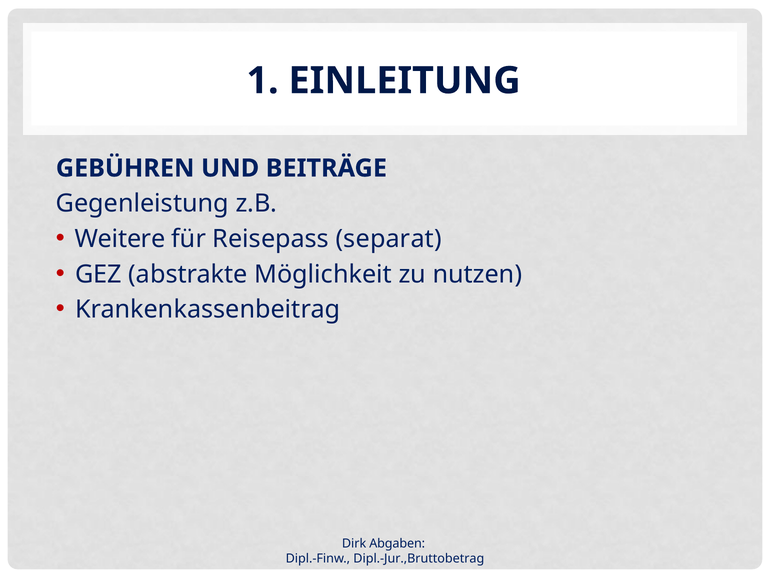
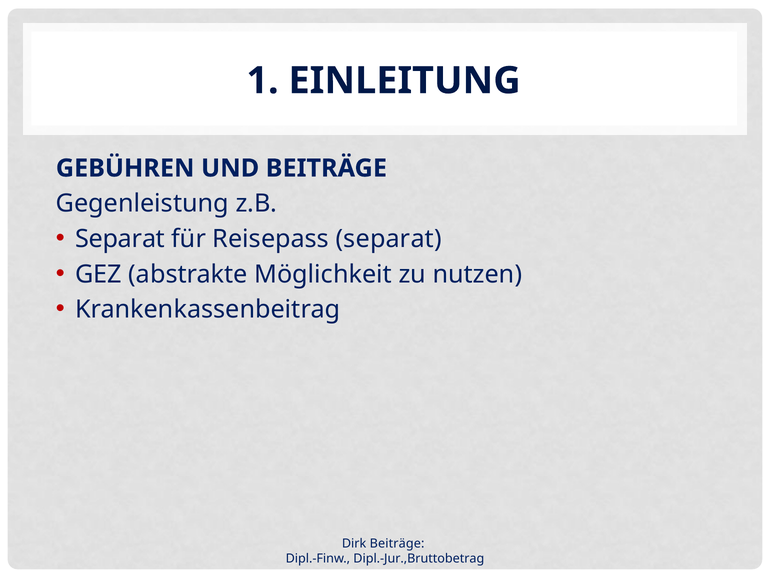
Weitere: Weitere -> Separat (120, 239)
Dirk Abgaben: Abgaben -> Beiträge (397, 544)
